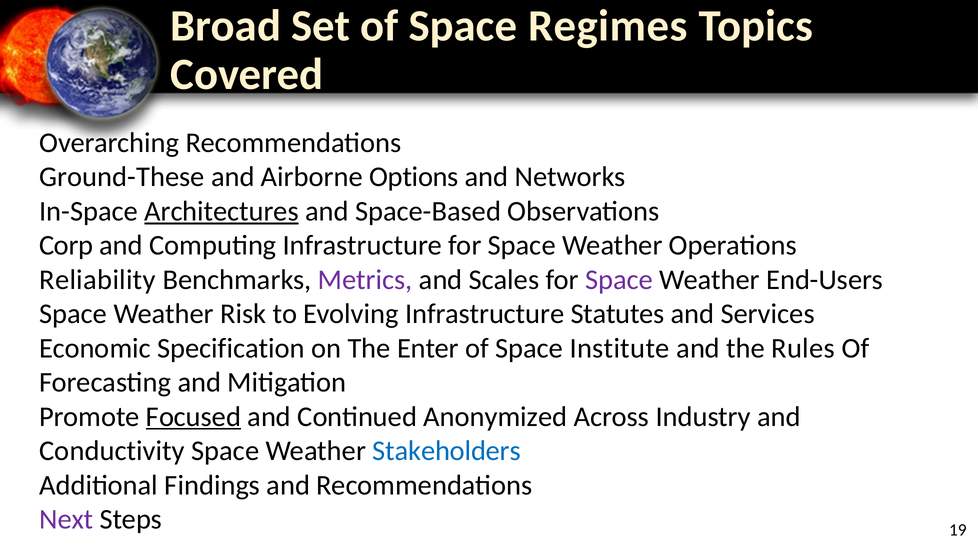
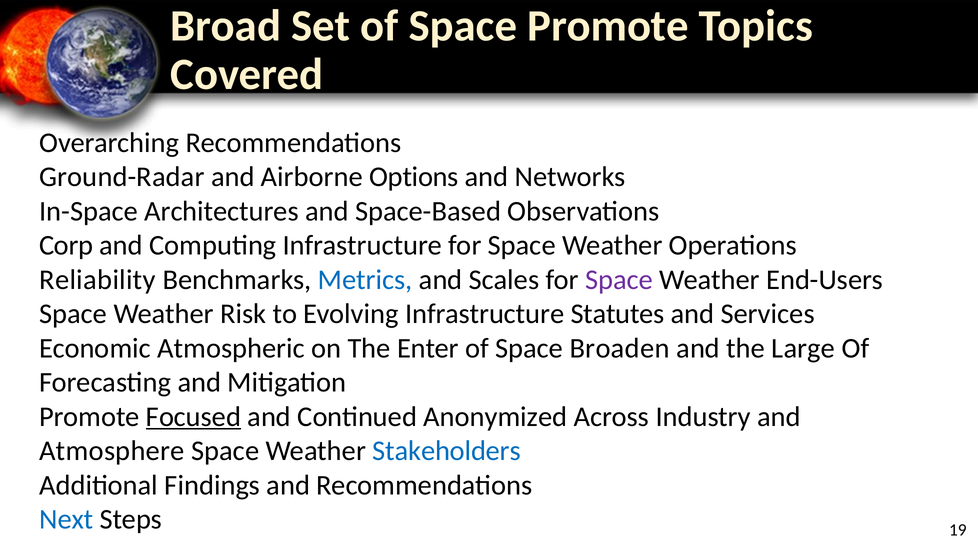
Space Regimes: Regimes -> Promote (608, 26)
Ground-These: Ground-These -> Ground-Radar (122, 177)
Architectures underline: present -> none (222, 211)
Metrics colour: purple -> blue (365, 280)
Specification: Specification -> Atmospheric (231, 348)
Institute: Institute -> Broaden (620, 348)
Rules: Rules -> Large (803, 348)
Conductivity: Conductivity -> Atmosphere (112, 451)
Next colour: purple -> blue (66, 519)
